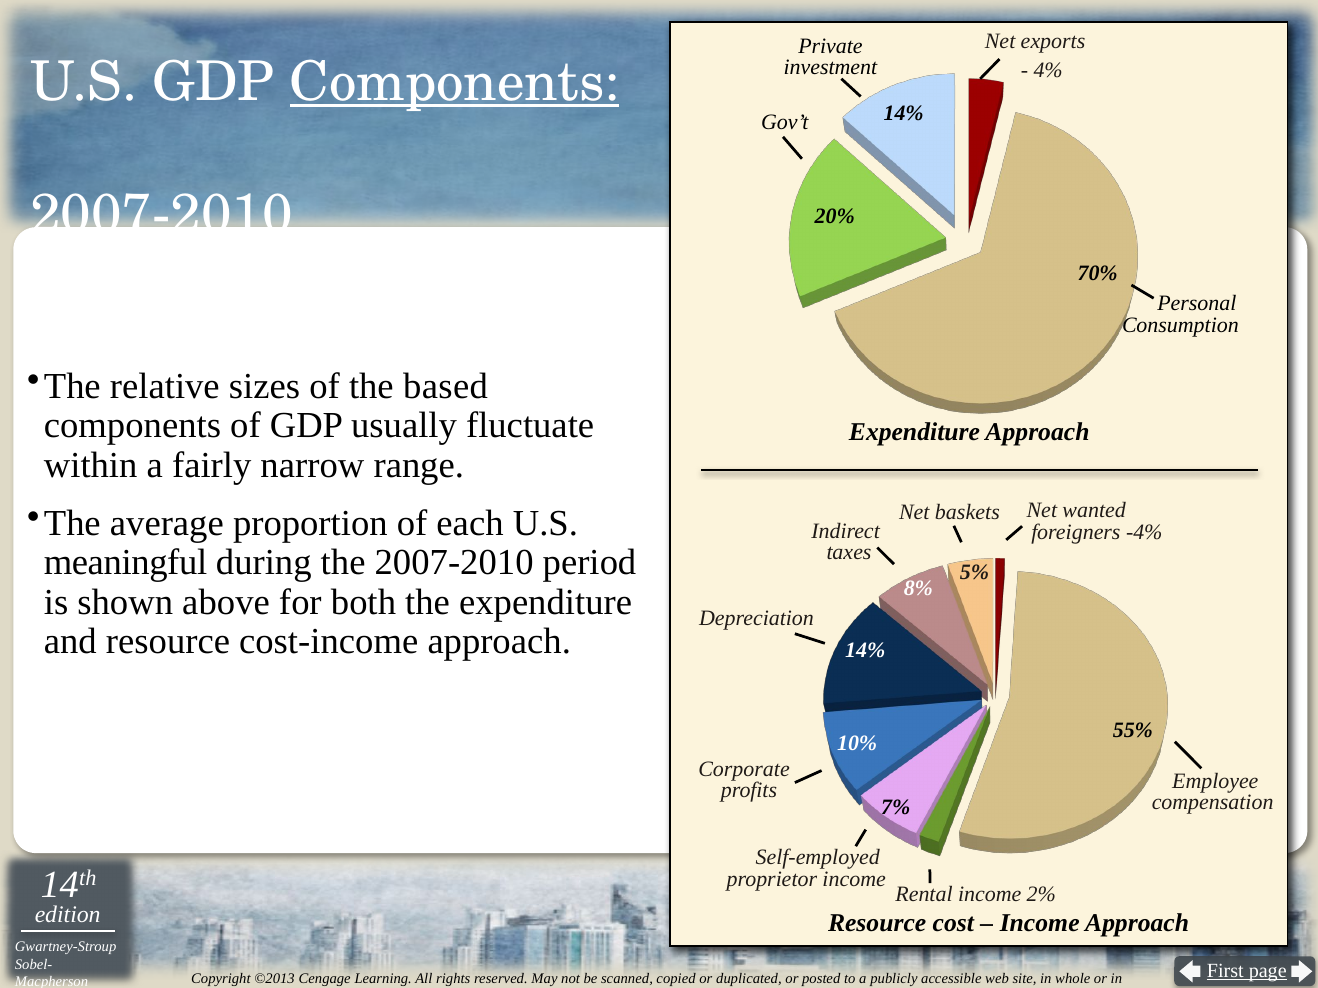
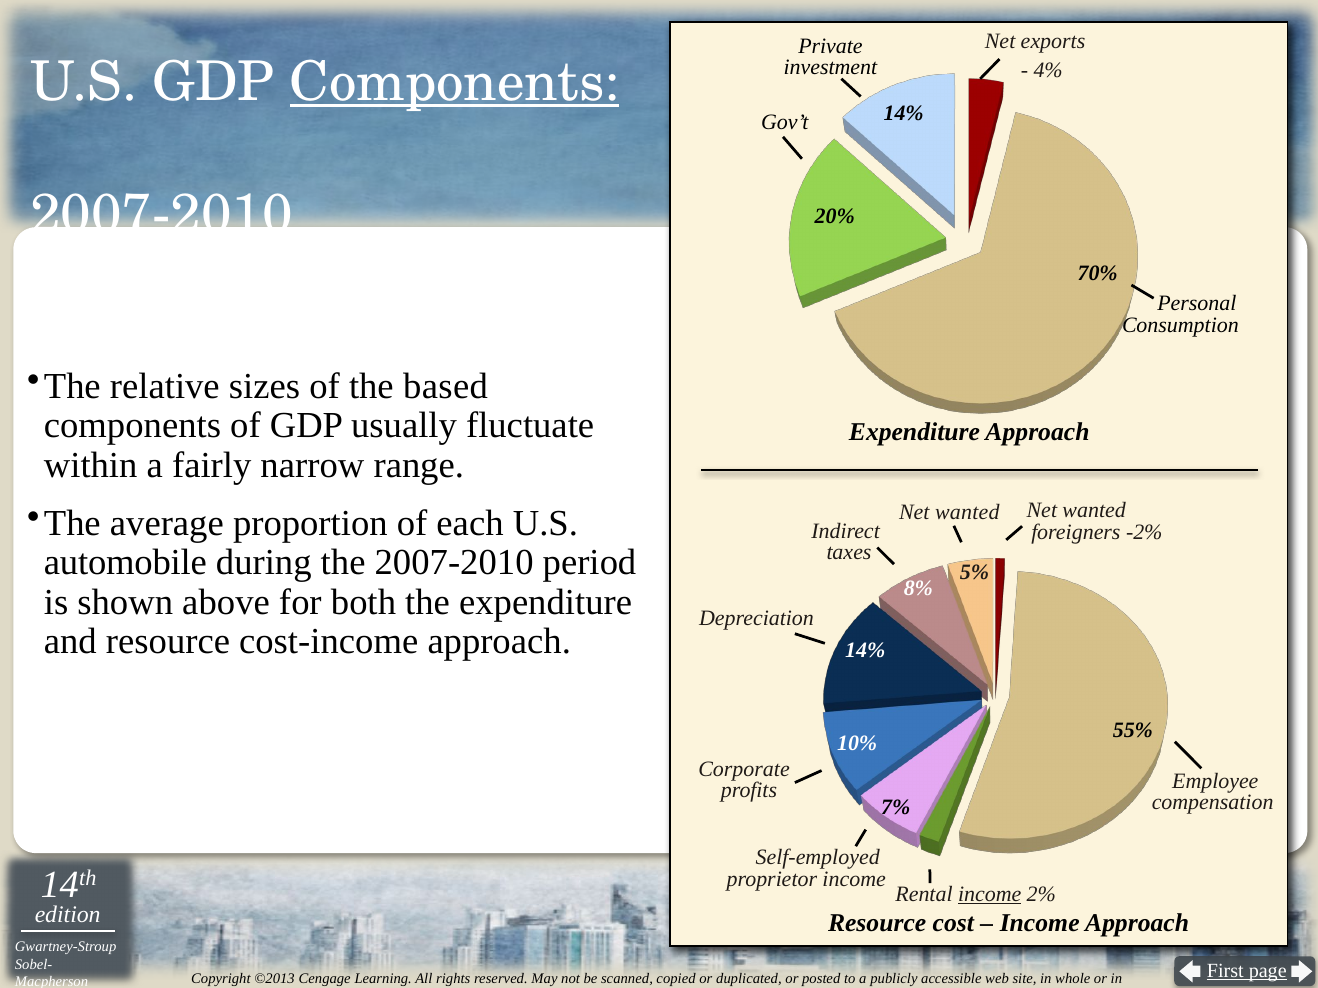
baskets: baskets -> wanted (967, 513)
-4%: -4% -> -2% (1144, 533)
meaningful: meaningful -> automobile (125, 563)
income underline: none -> present (990, 895)
